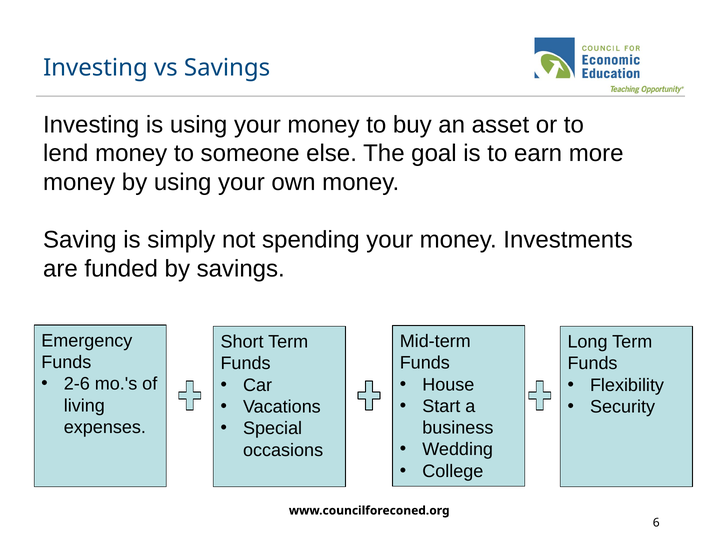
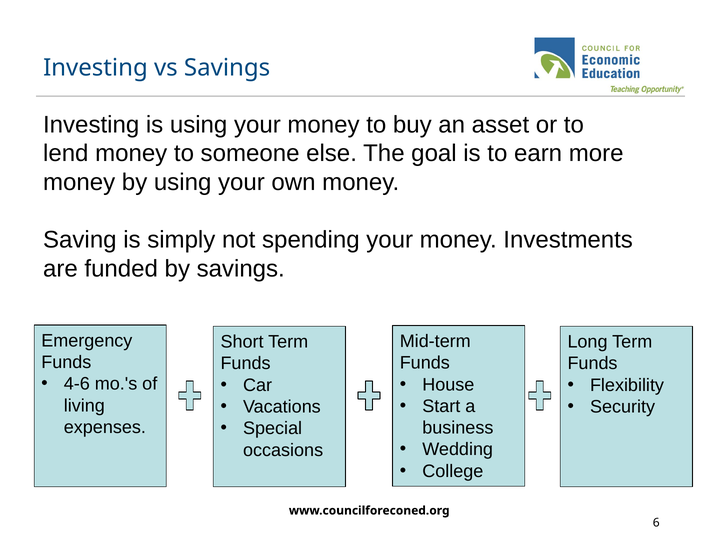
2-6: 2-6 -> 4-6 (77, 384)
